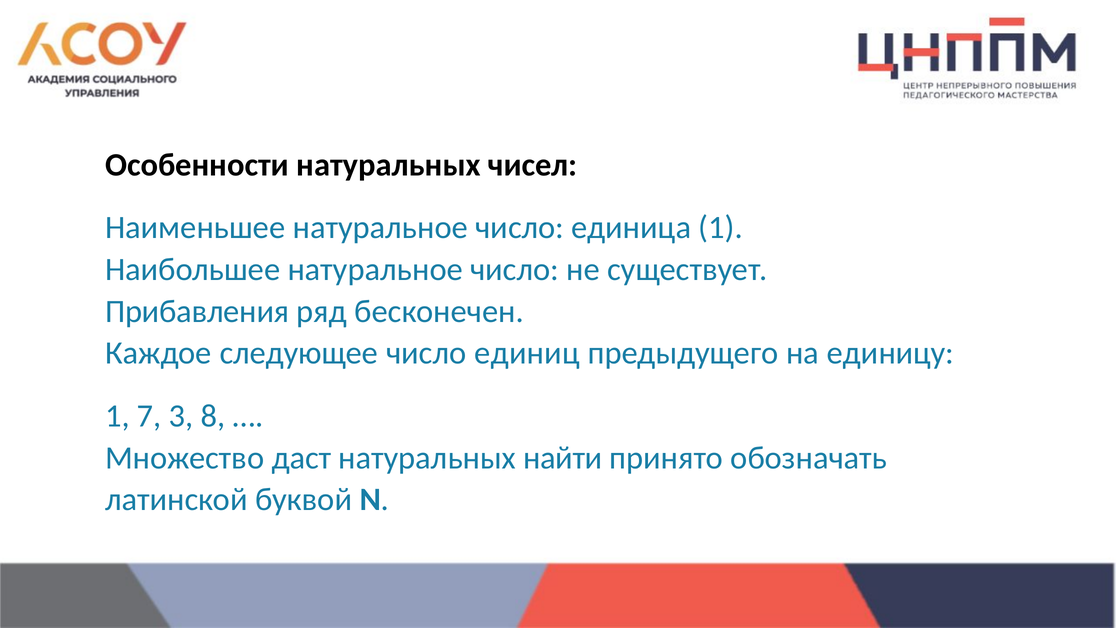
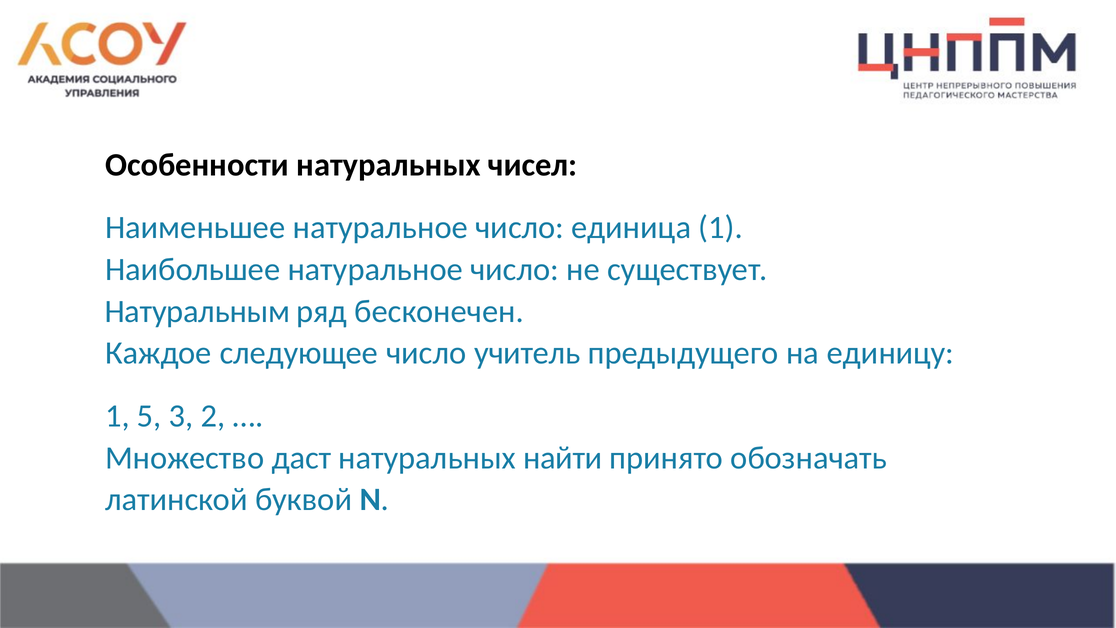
Прибавления: Прибавления -> Натуральным (197, 311)
единиц: единиц -> учитель (527, 353)
7: 7 -> 5 (149, 416)
8: 8 -> 2 (213, 416)
